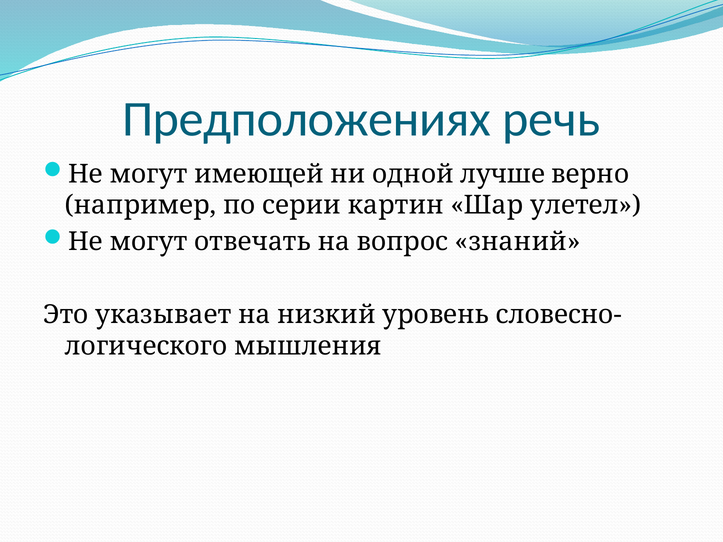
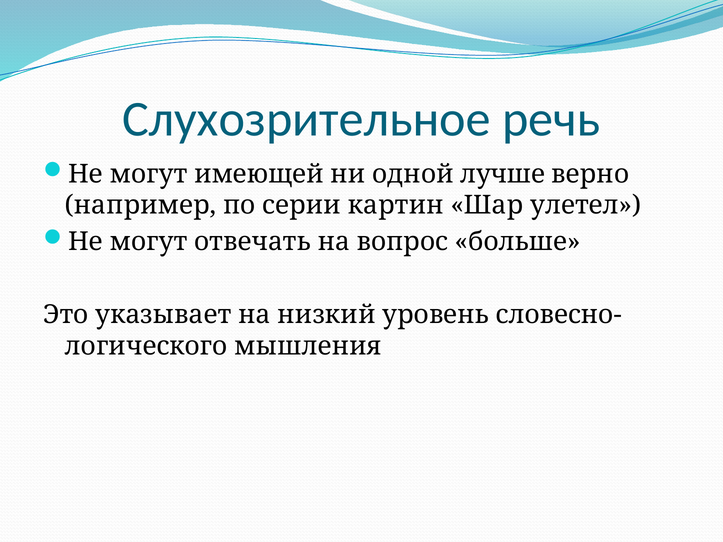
Предположениях: Предположениях -> Слухозрительное (306, 119)
знаний: знаний -> больше (518, 242)
